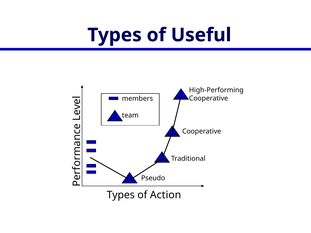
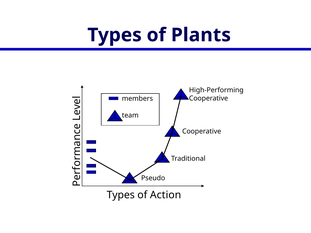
Useful: Useful -> Plants (201, 35)
